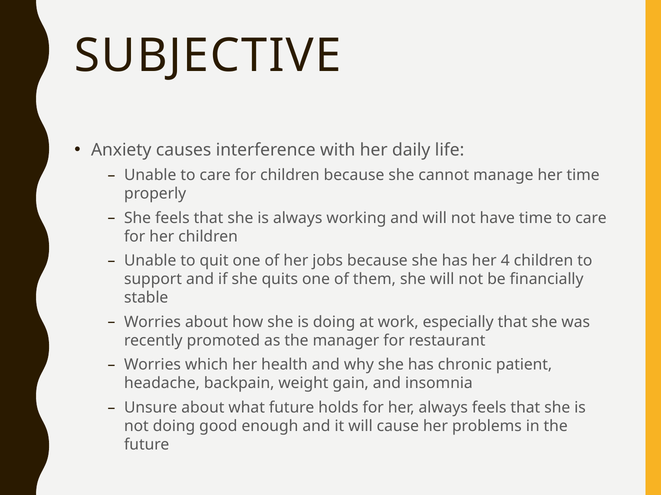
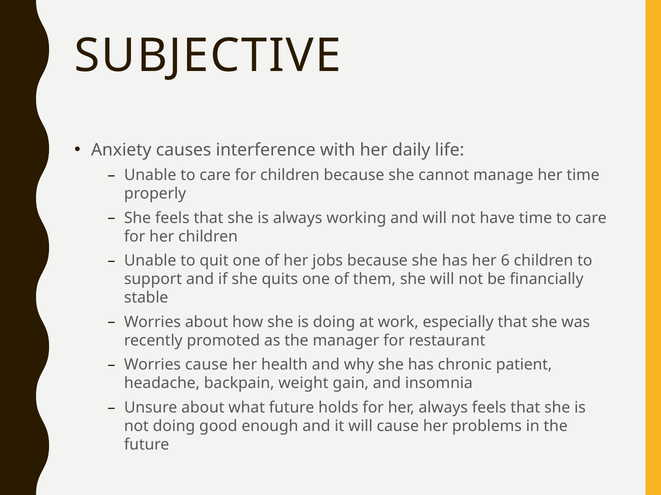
4: 4 -> 6 (505, 261)
Worries which: which -> cause (206, 365)
